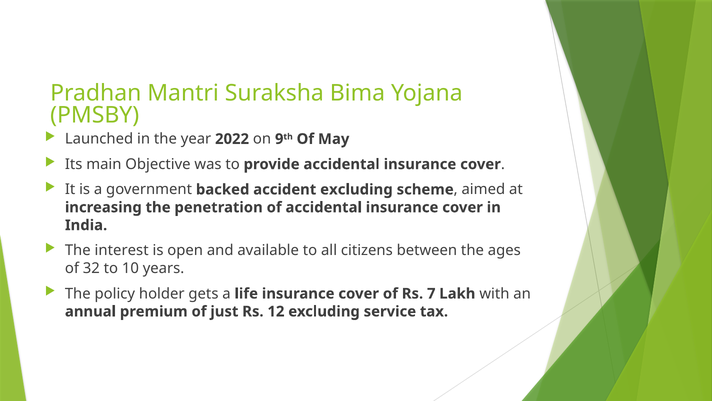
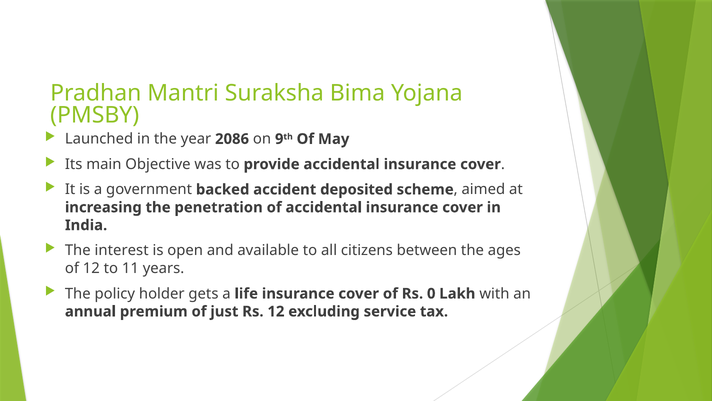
2022: 2022 -> 2086 (232, 139)
accident excluding: excluding -> deposited (357, 189)
of 32: 32 -> 12 (91, 268)
10: 10 -> 11 (130, 268)
7: 7 -> 0 (431, 293)
